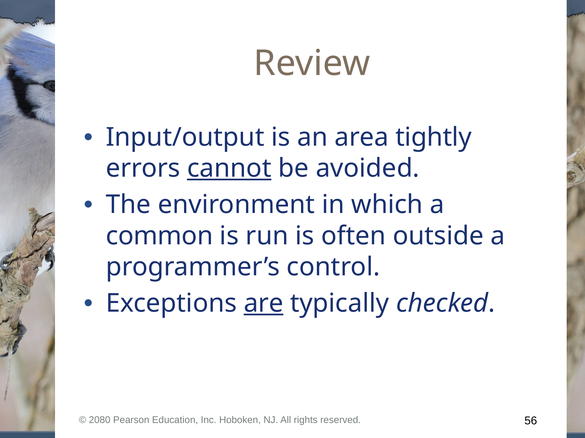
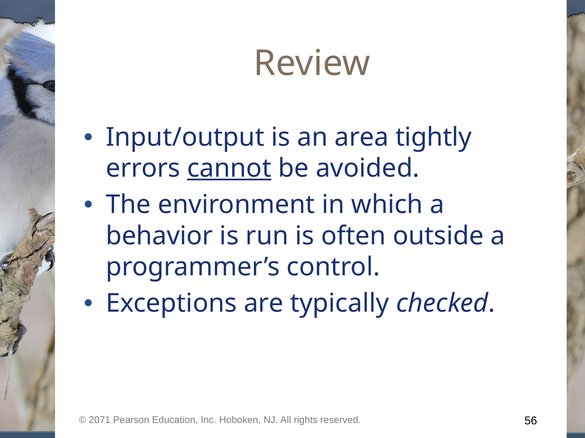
common: common -> behavior (159, 236)
are underline: present -> none (264, 304)
2080: 2080 -> 2071 (100, 421)
